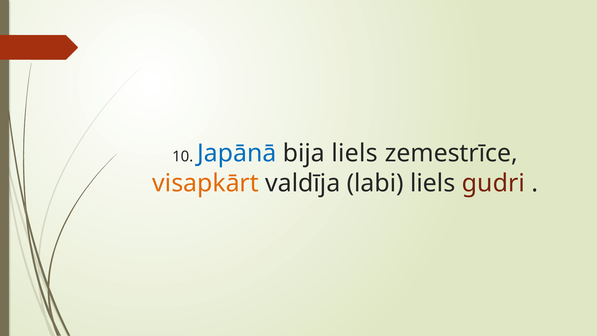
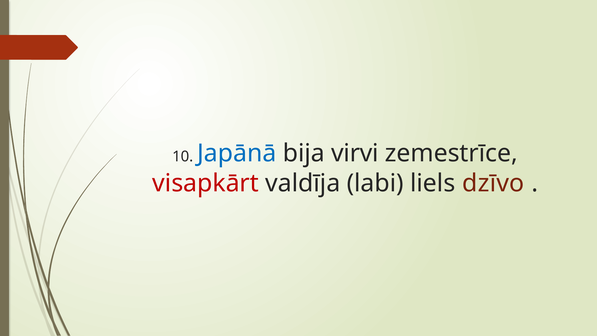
bija liels: liels -> virvi (355, 153)
visapkārt colour: orange -> red (206, 183)
gudri: gudri -> dzīvo (493, 183)
